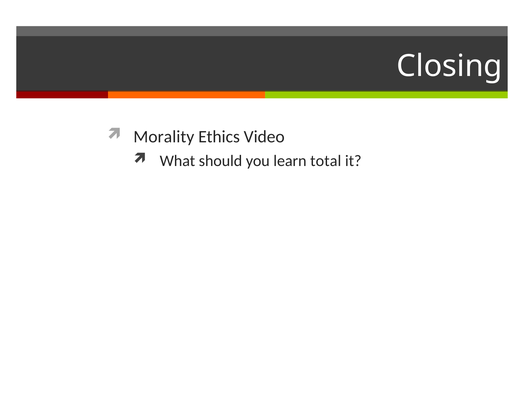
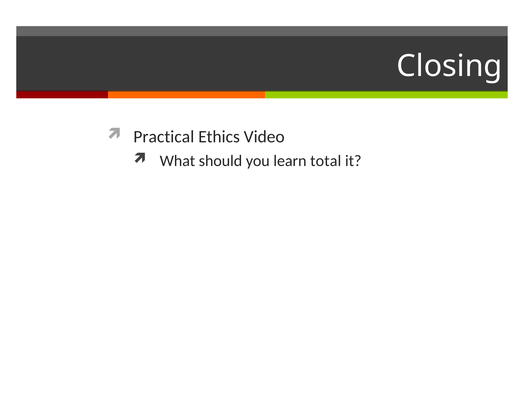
Morality: Morality -> Practical (164, 137)
